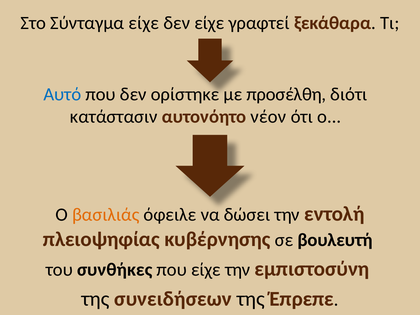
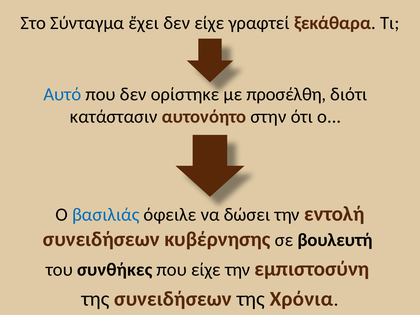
Σύνταγμα είχε: είχε -> ἔχει (144, 23)
νέον: νέον -> στην (269, 117)
βασιλιάς colour: orange -> blue (106, 215)
πλειοψηφίας: πλειοψηφίας -> συνειδήσεων (101, 239)
Έπρεπε: Έπρεπε -> Χρόνια (302, 299)
